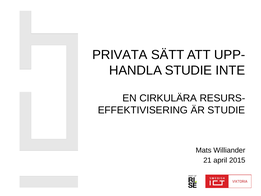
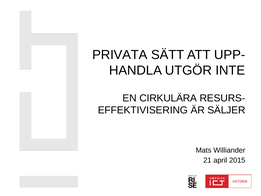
STUDIE: STUDIE -> UTGÖR (188, 70)
ÄR STUDIE: STUDIE -> SÄLJER (226, 110)
